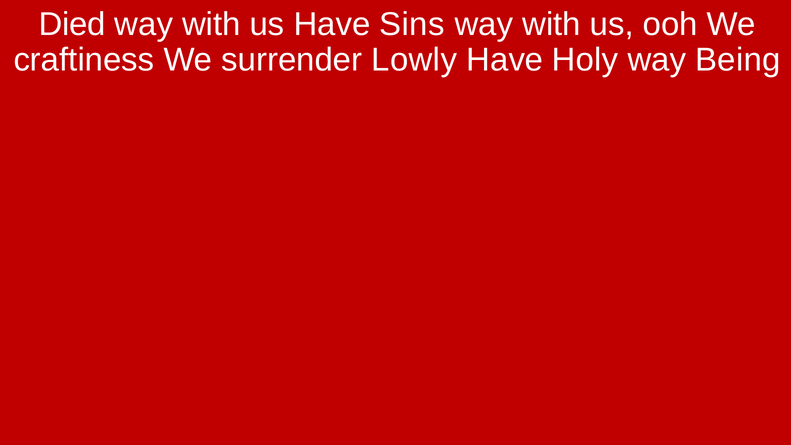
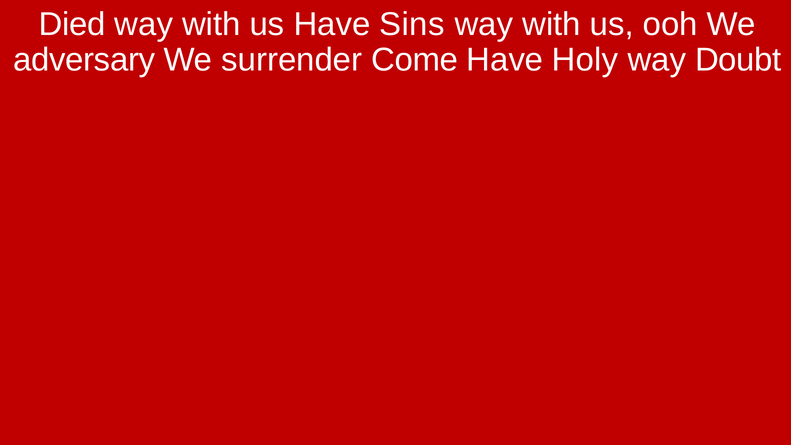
craftiness: craftiness -> adversary (84, 60)
Lowly: Lowly -> Come (415, 60)
Being: Being -> Doubt (738, 60)
